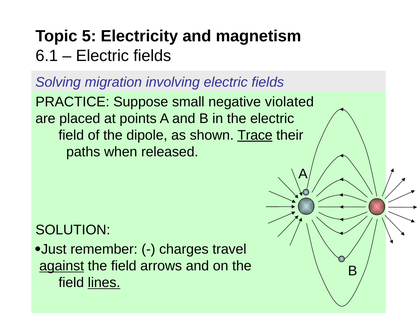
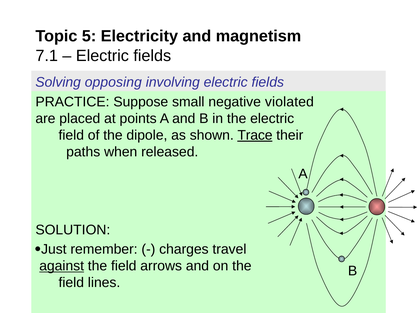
6.1: 6.1 -> 7.1 (47, 56)
migration: migration -> opposing (113, 82)
lines underline: present -> none (104, 282)
